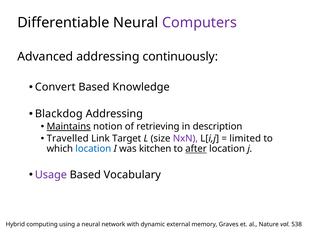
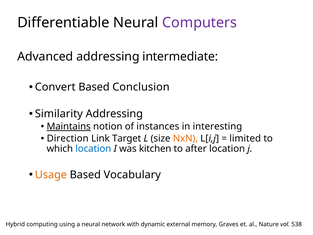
continuously: continuously -> intermediate (180, 57)
Knowledge: Knowledge -> Conclusion (141, 87)
Blackdog: Blackdog -> Similarity (59, 114)
retrieving: retrieving -> instances (158, 126)
description: description -> interesting (217, 126)
Travelled: Travelled -> Direction (68, 138)
NxN colour: purple -> orange (185, 138)
after underline: present -> none (196, 149)
Usage colour: purple -> orange (51, 175)
